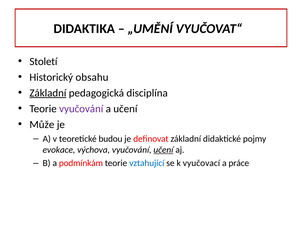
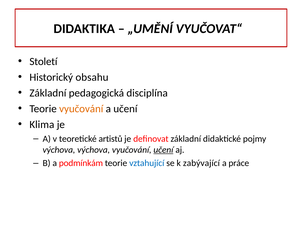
Základní underline: present -> none (48, 93)
vyučování colour: purple -> orange (81, 109)
Může: Může -> Klima (42, 125)
budou: budou -> artistů (111, 139)
evokace: evokace -> výchova (59, 150)
vyučovací: vyučovací -> zabývající (201, 164)
